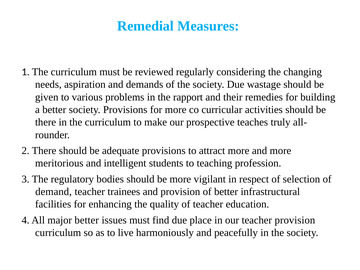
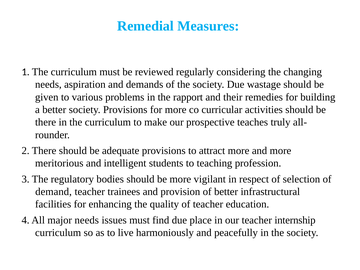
major better: better -> needs (87, 220)
teacher provision: provision -> internship (295, 220)
